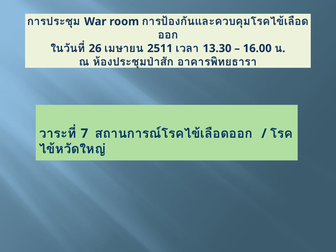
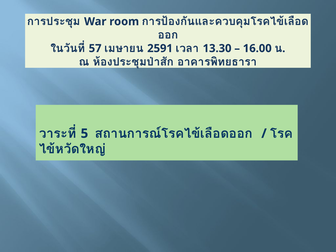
26: 26 -> 57 (95, 48)
2511: 2511 -> 2591 (160, 48)
7: 7 -> 5 (84, 133)
